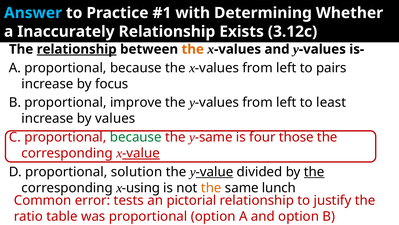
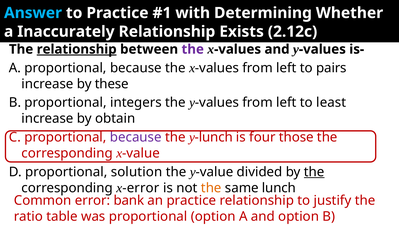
3.12c: 3.12c -> 2.12c (293, 32)
the colour: orange -> purple (193, 49)
focus: focus -> these (112, 84)
improve: improve -> integers (136, 102)
by values: values -> obtain (115, 118)
because colour: green -> purple (136, 137)
same: same -> lunch (214, 137)
value underline: present -> none (141, 153)
value underline: present -> none (214, 171)
using: using -> error (141, 187)
tests: tests -> bank (129, 200)
an pictorial: pictorial -> practice (191, 200)
